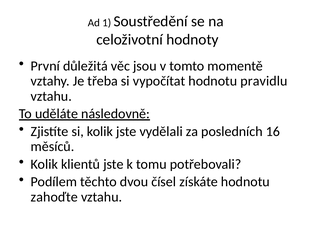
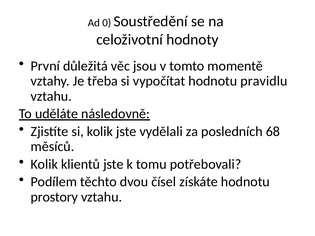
1: 1 -> 0 (107, 23)
16: 16 -> 68 (273, 132)
zahoďte: zahoďte -> prostory (54, 197)
